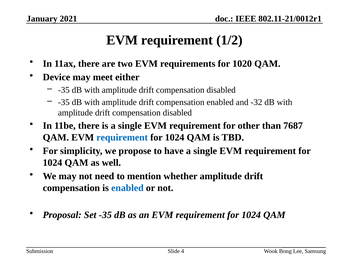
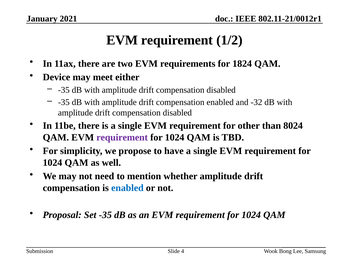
1020: 1020 -> 1824 (242, 64)
7687: 7687 -> 8024 (293, 126)
requirement colour: blue -> purple (122, 137)
